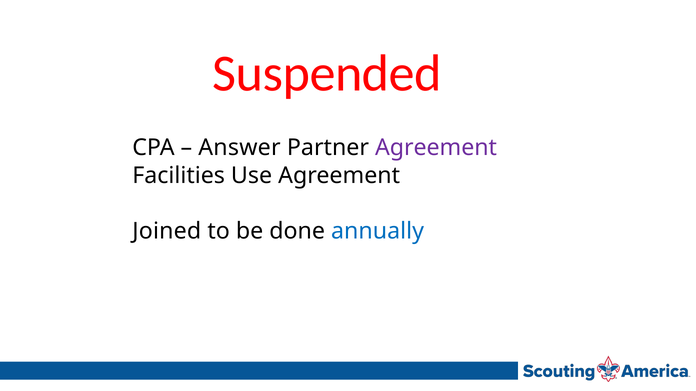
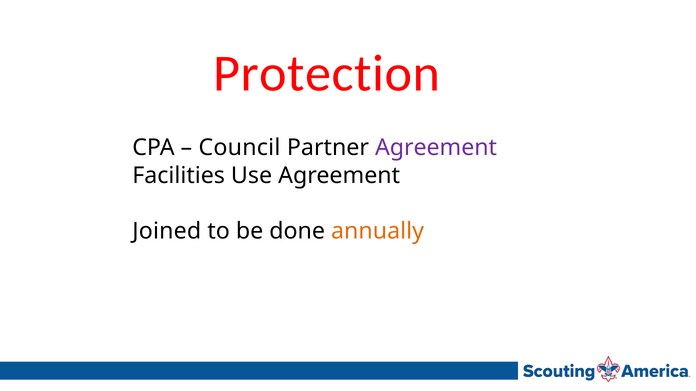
Suspended: Suspended -> Protection (327, 73)
Answer: Answer -> Council (239, 148)
annually colour: blue -> orange (378, 231)
